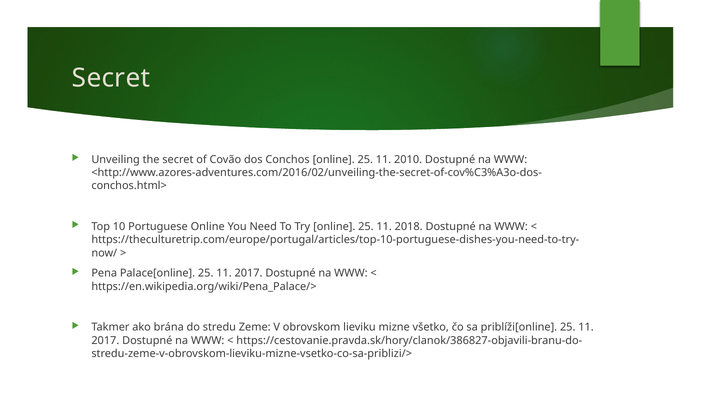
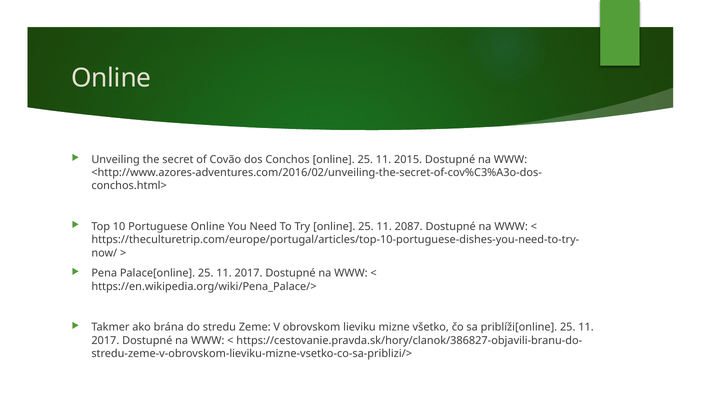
Secret: Secret -> Online (111, 78)
2010: 2010 -> 2015 (408, 160)
2018: 2018 -> 2087 (409, 227)
